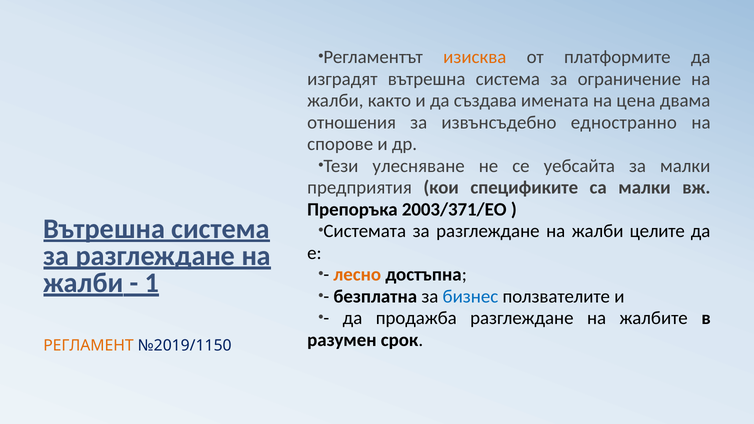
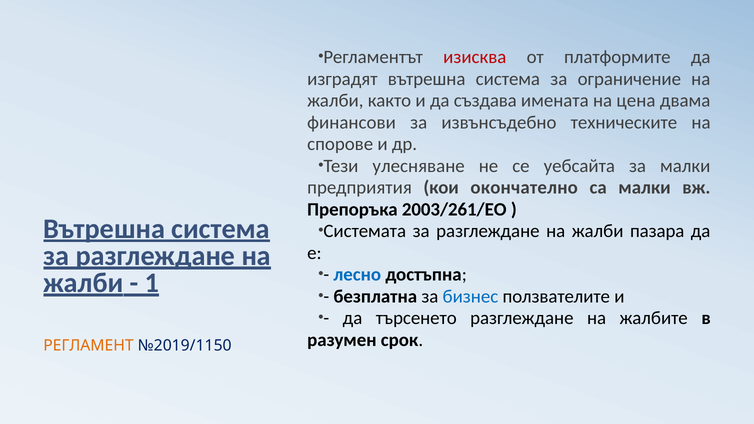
изисква colour: orange -> red (475, 57)
отношения: отношения -> финансови (352, 122)
едностранно: едностранно -> техническите (624, 122)
спецификите: спецификите -> окончателно (524, 188)
2003/371/ЕО: 2003/371/ЕО -> 2003/261/ЕО (454, 209)
целите: целите -> пазара (657, 231)
лесно colour: orange -> blue (357, 275)
продажба: продажба -> търсенето (416, 318)
